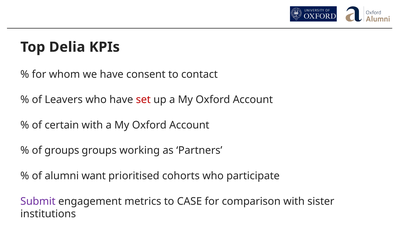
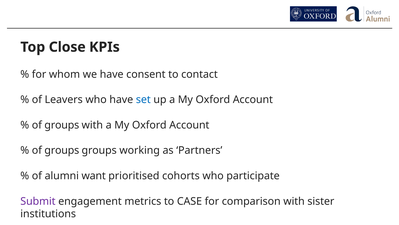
Delia: Delia -> Close (67, 47)
set colour: red -> blue (143, 99)
certain: certain -> groups (62, 125)
